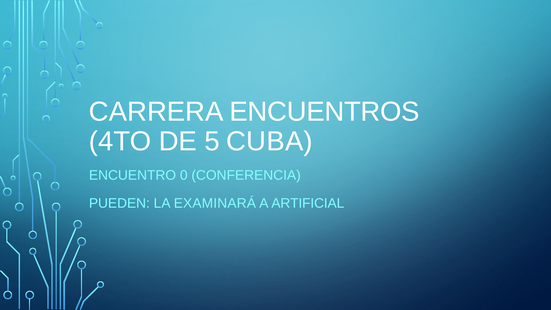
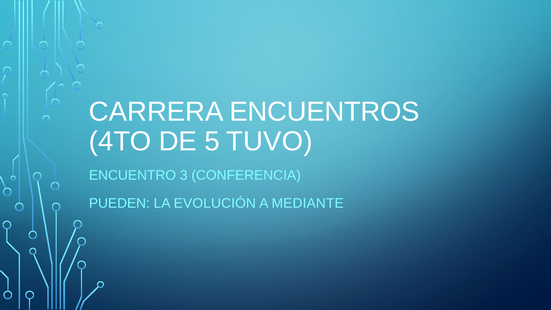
CUBA: CUBA -> TUVO (269, 142)
0: 0 -> 3 (184, 175)
EXAMINARÁ: EXAMINARÁ -> EVOLUCIÓN (215, 203)
ARTIFICIAL: ARTIFICIAL -> MEDIANTE (308, 203)
